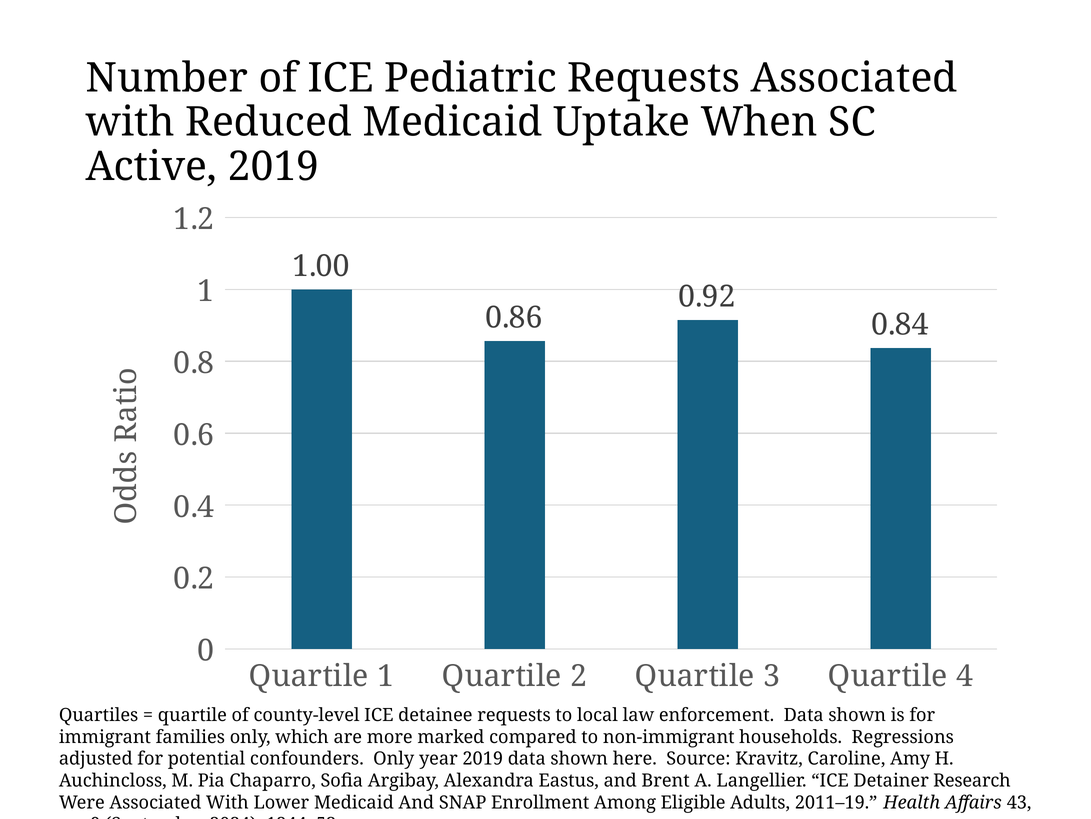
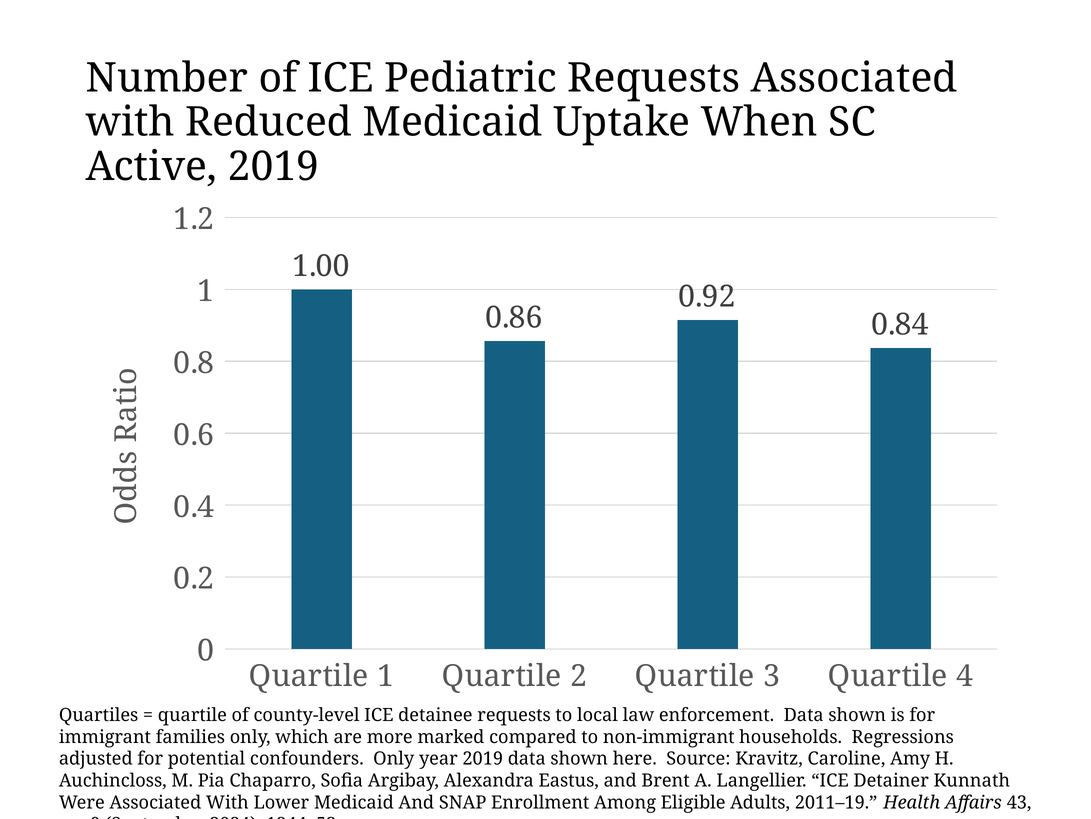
Research: Research -> Kunnath (972, 780)
